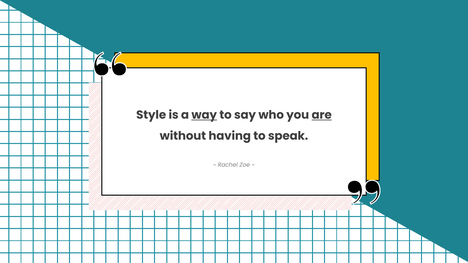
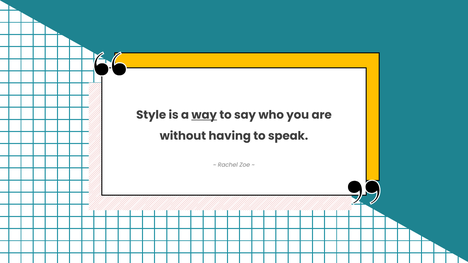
are underline: present -> none (322, 115)
